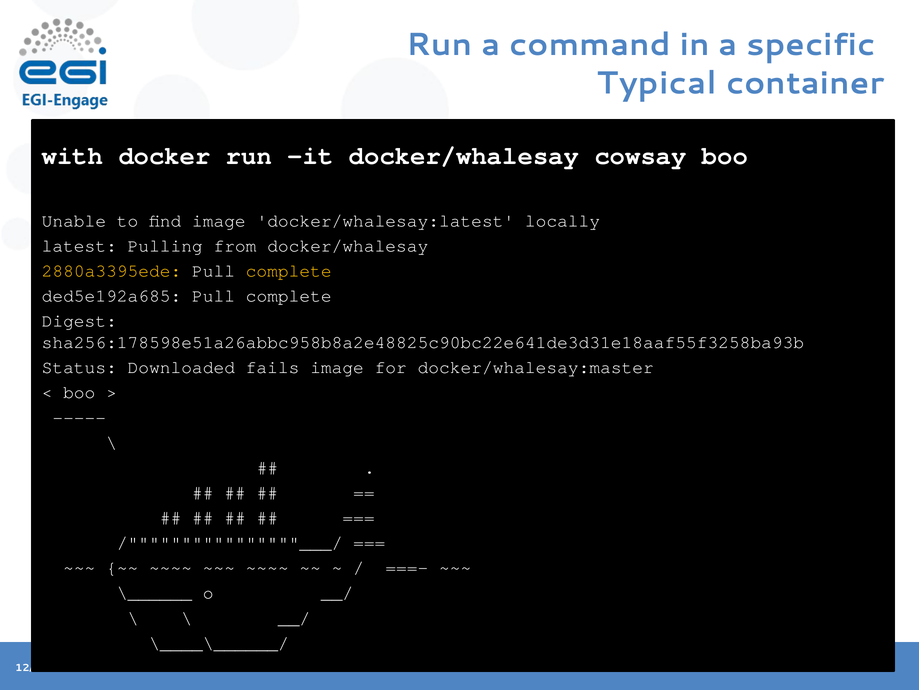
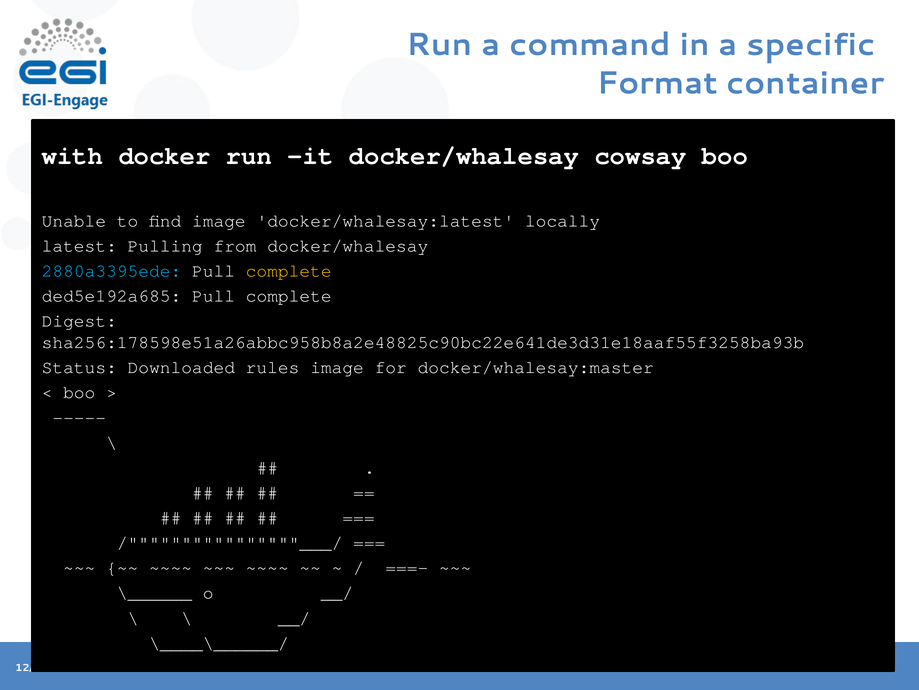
Typical: Typical -> Format (657, 83)
2880a3395ede colour: yellow -> light blue (111, 271)
fails: fails -> rules (273, 367)
